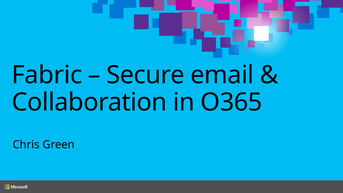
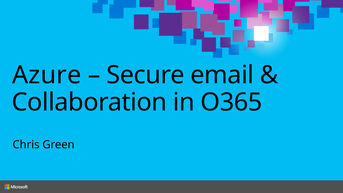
Fabric: Fabric -> Azure (47, 75)
